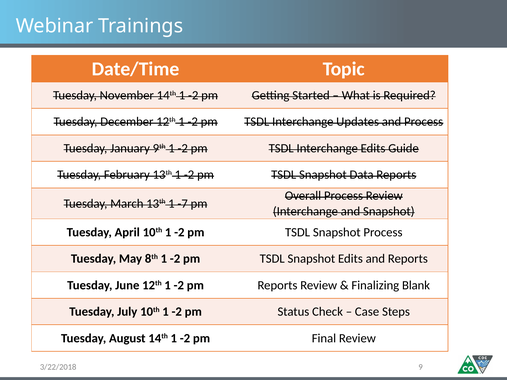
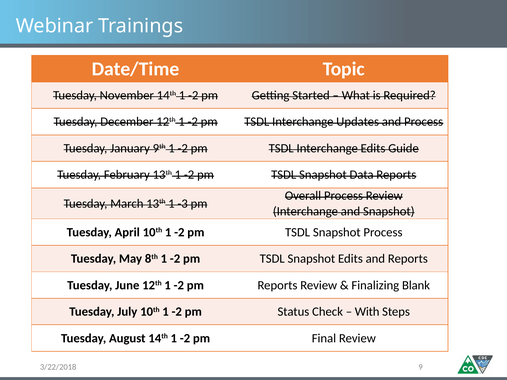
-7: -7 -> -3 (183, 204)
Case: Case -> With (367, 312)
